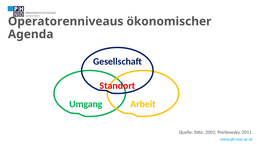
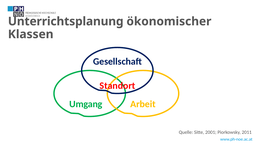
Operatorenniveaus: Operatorenniveaus -> Unterrichtsplanung (66, 21)
Agenda: Agenda -> Klassen (31, 34)
